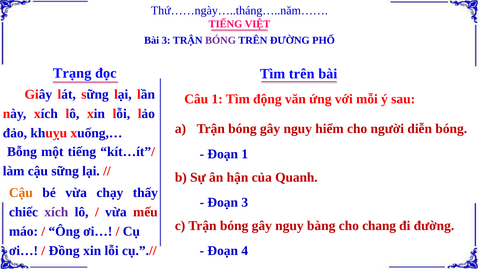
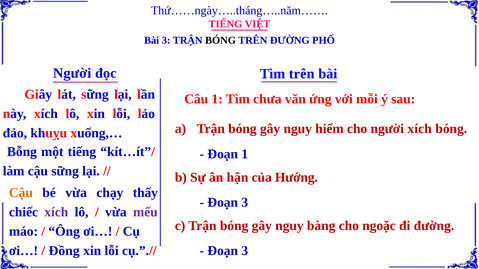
BÓNG colour: purple -> black (221, 41)
Trạng: Trạng -> Người (72, 73)
động: động -> chưa (267, 99)
người diễn: diễn -> xích (420, 129)
Quanh: Quanh -> Hướng (296, 177)
mếu colour: red -> purple (145, 212)
chang: chang -> ngoặc (379, 226)
4: 4 -> 3 (245, 251)
